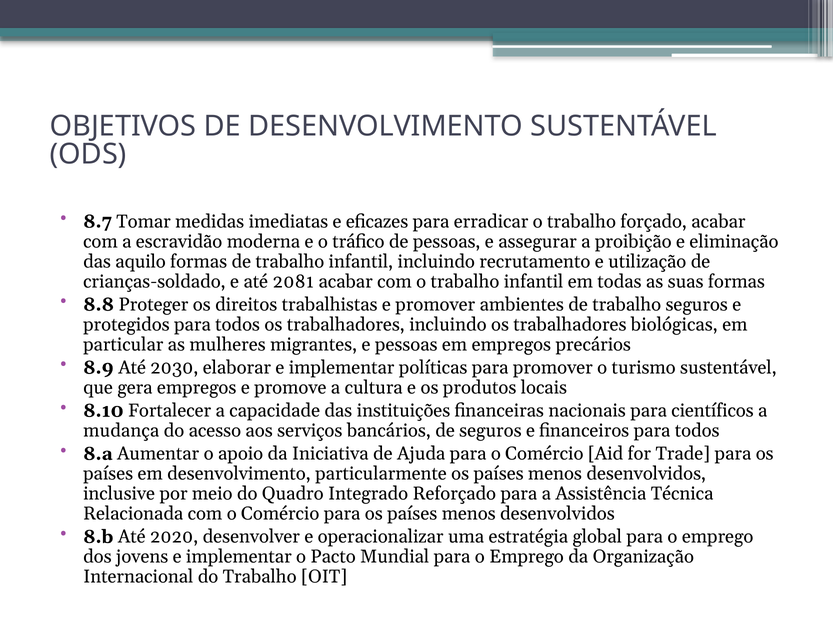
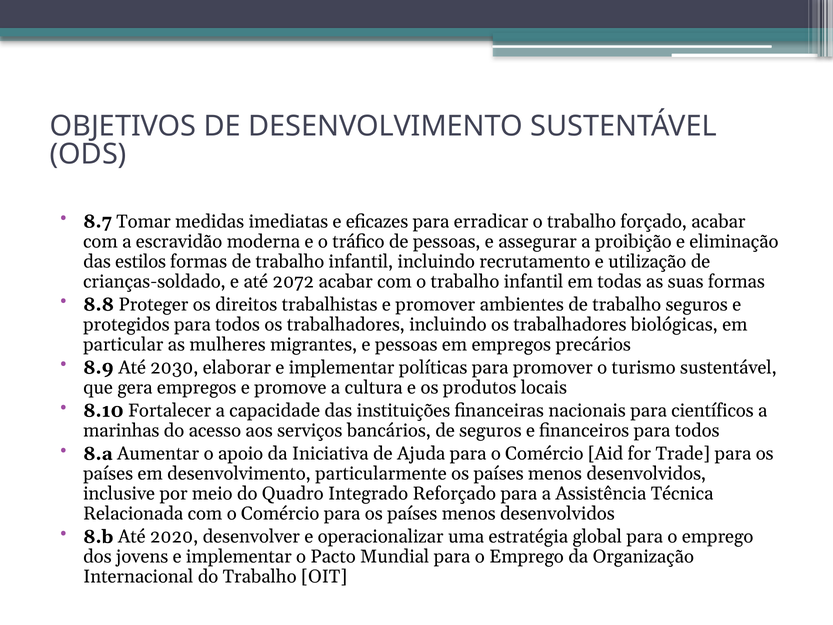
aquilo: aquilo -> estilos (141, 261)
2081: 2081 -> 2072 (293, 281)
mudança: mudança -> marinhas (121, 430)
